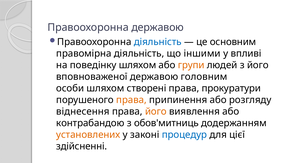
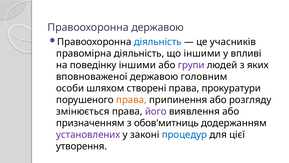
основним: основним -> учасників (233, 42)
поведінку шляхом: шляхом -> іншими (137, 65)
групи colour: orange -> purple (191, 65)
з його: його -> яких (258, 65)
віднесення: віднесення -> змінюється (83, 111)
його colour: orange -> purple (156, 111)
контрабандою: контрабандою -> призначенням (90, 123)
установлених colour: orange -> purple (88, 134)
здійсненні: здійсненні -> утворення (82, 146)
